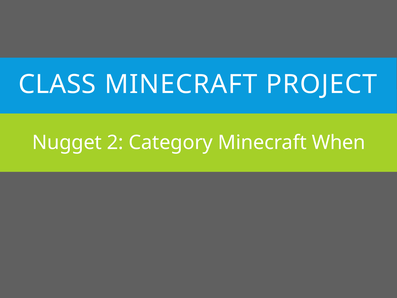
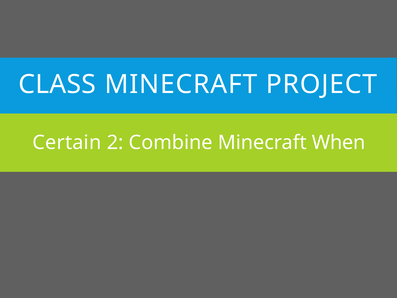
Nugget: Nugget -> Certain (67, 142)
Category: Category -> Combine (171, 142)
